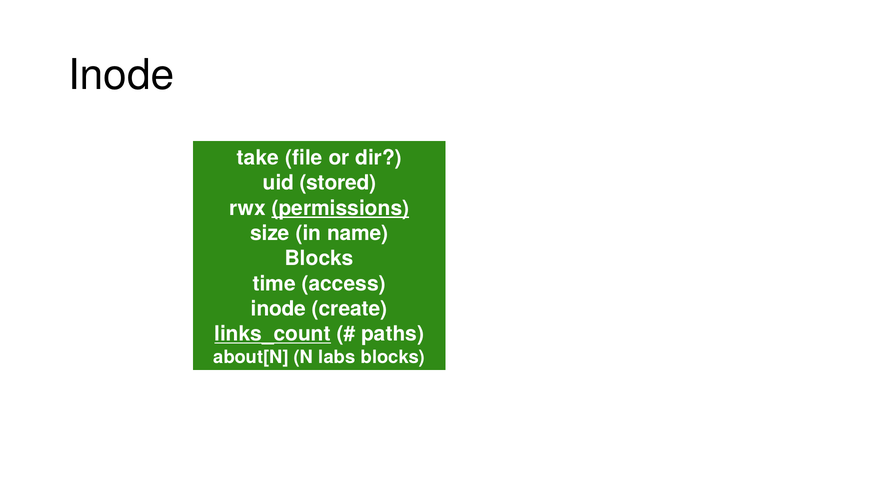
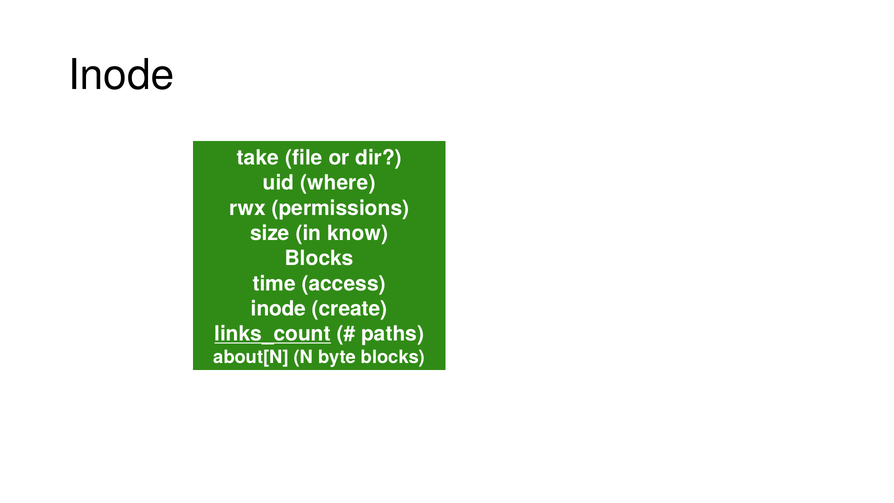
stored: stored -> where (338, 183)
permissions underline: present -> none (340, 208)
name: name -> know (358, 233)
labs: labs -> byte (337, 357)
